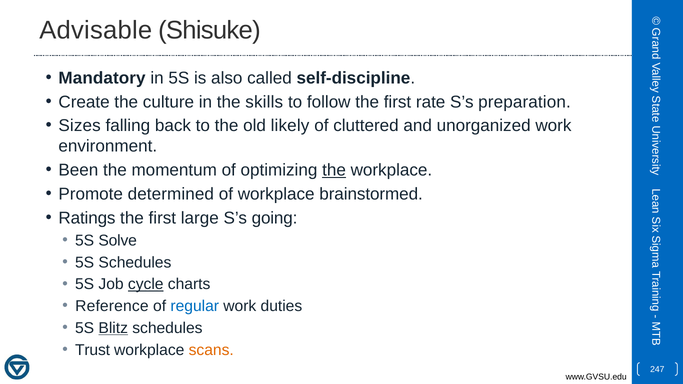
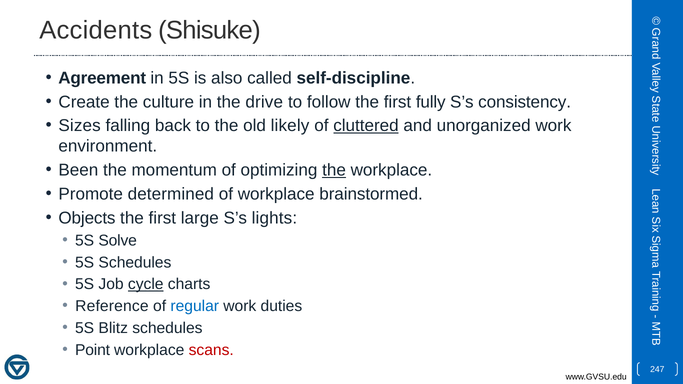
Advisable: Advisable -> Accidents (96, 30)
Mandatory: Mandatory -> Agreement (102, 78)
skills: skills -> drive (264, 102)
rate: rate -> fully (431, 102)
preparation: preparation -> consistency (525, 102)
cluttered underline: none -> present (366, 126)
Ratings: Ratings -> Objects (87, 218)
going: going -> lights (274, 218)
Blitz underline: present -> none (113, 328)
Trust: Trust -> Point (93, 350)
scans colour: orange -> red (211, 350)
